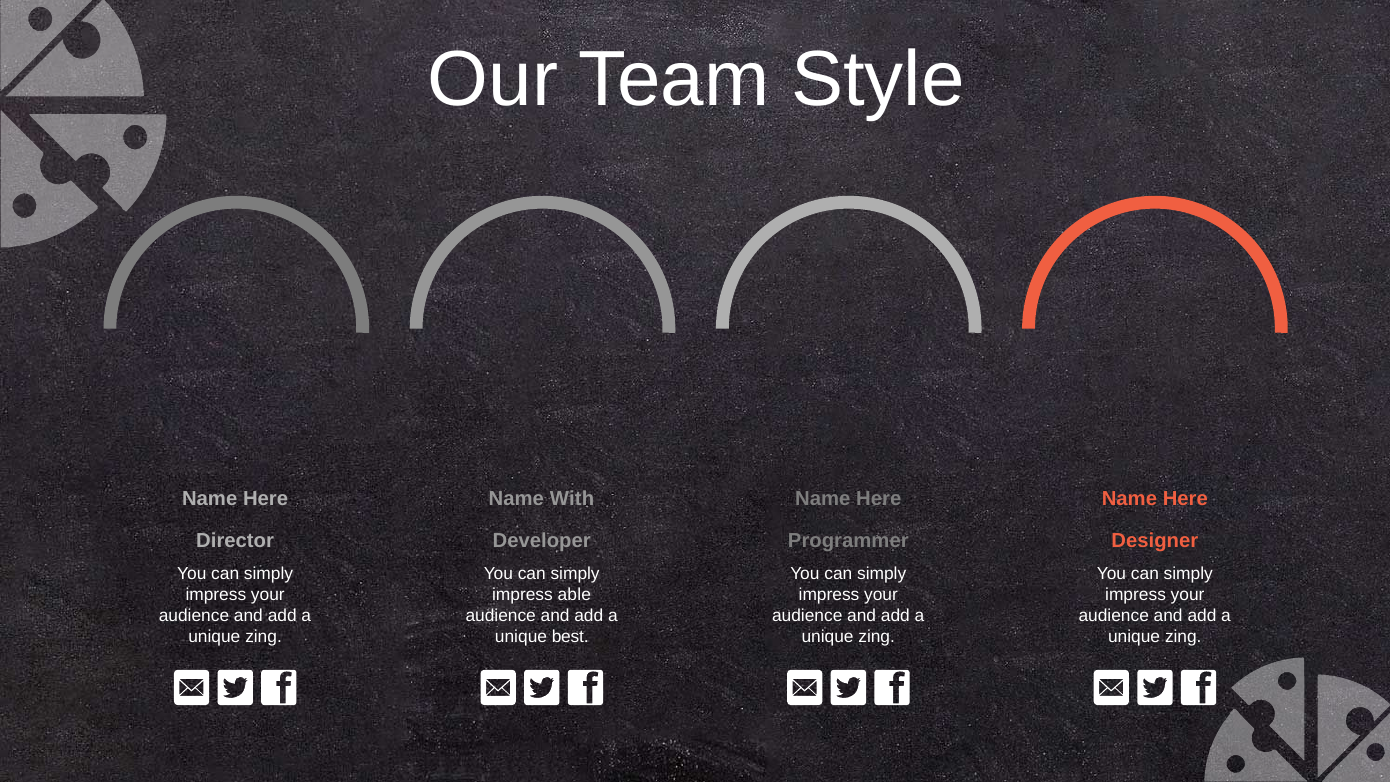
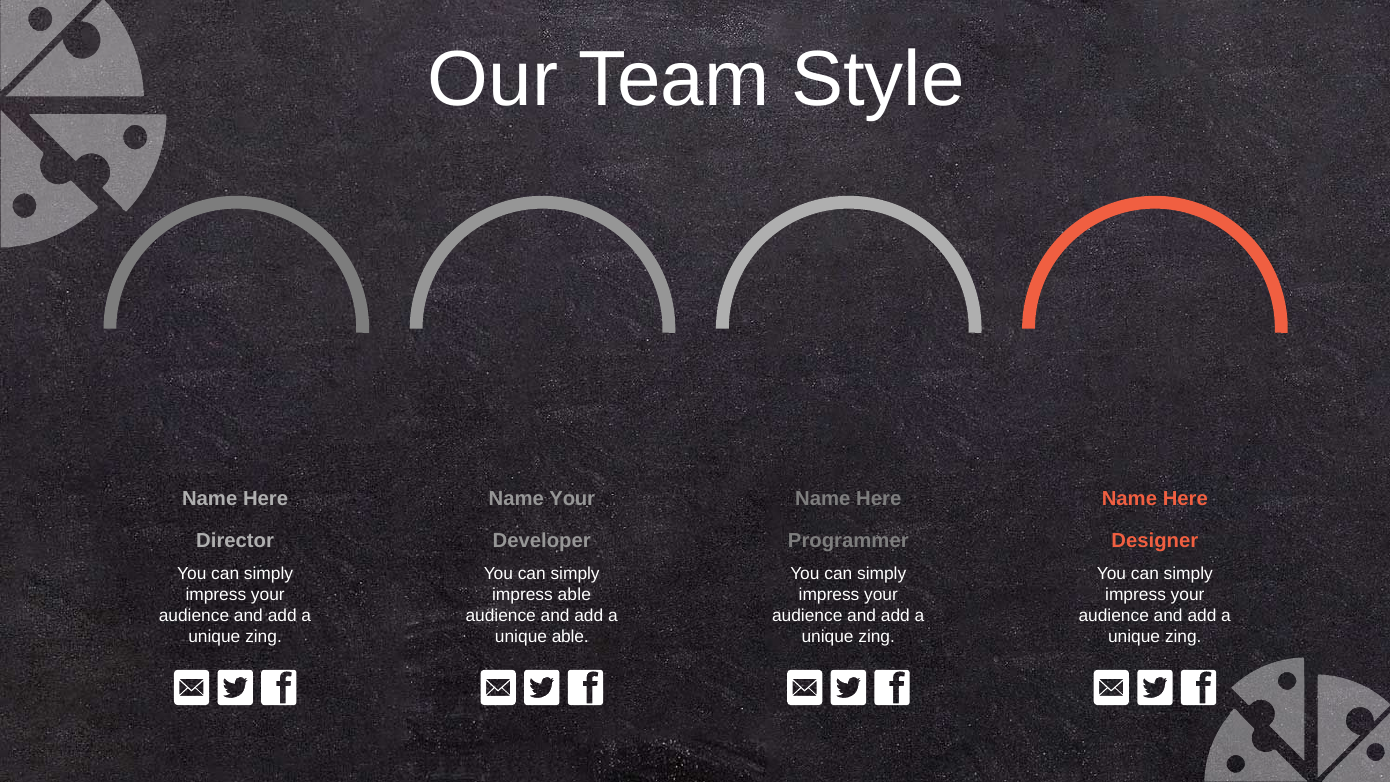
Name With: With -> Your (572, 499)
unique best: best -> able (570, 637)
